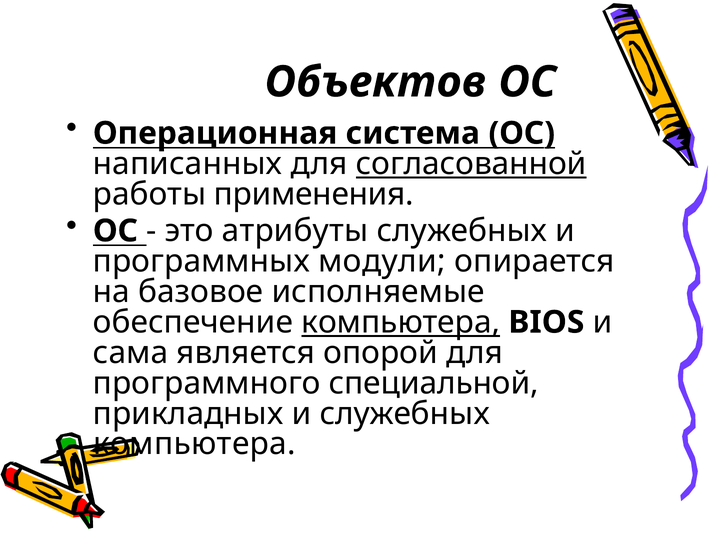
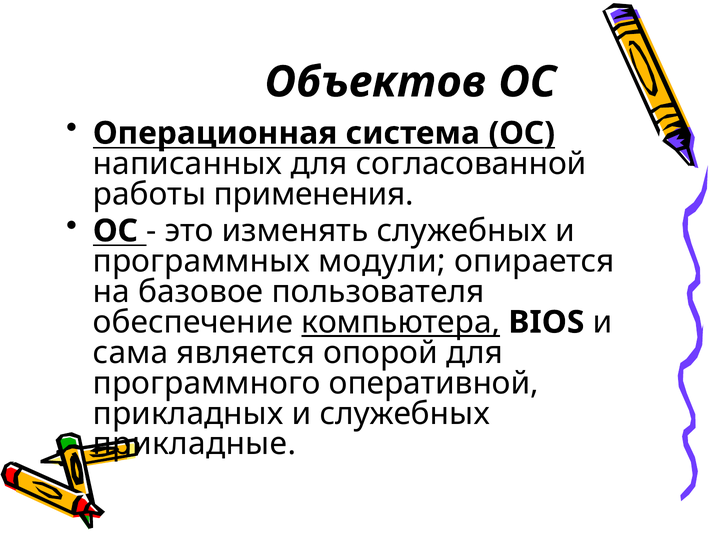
согласованной underline: present -> none (471, 164)
атрибуты: атрибуты -> изменять (295, 231)
исполняемые: исполняемые -> пользователя (378, 292)
специальной: специальной -> оперативной (434, 383)
компьютера: компьютера -> прикладные (194, 444)
